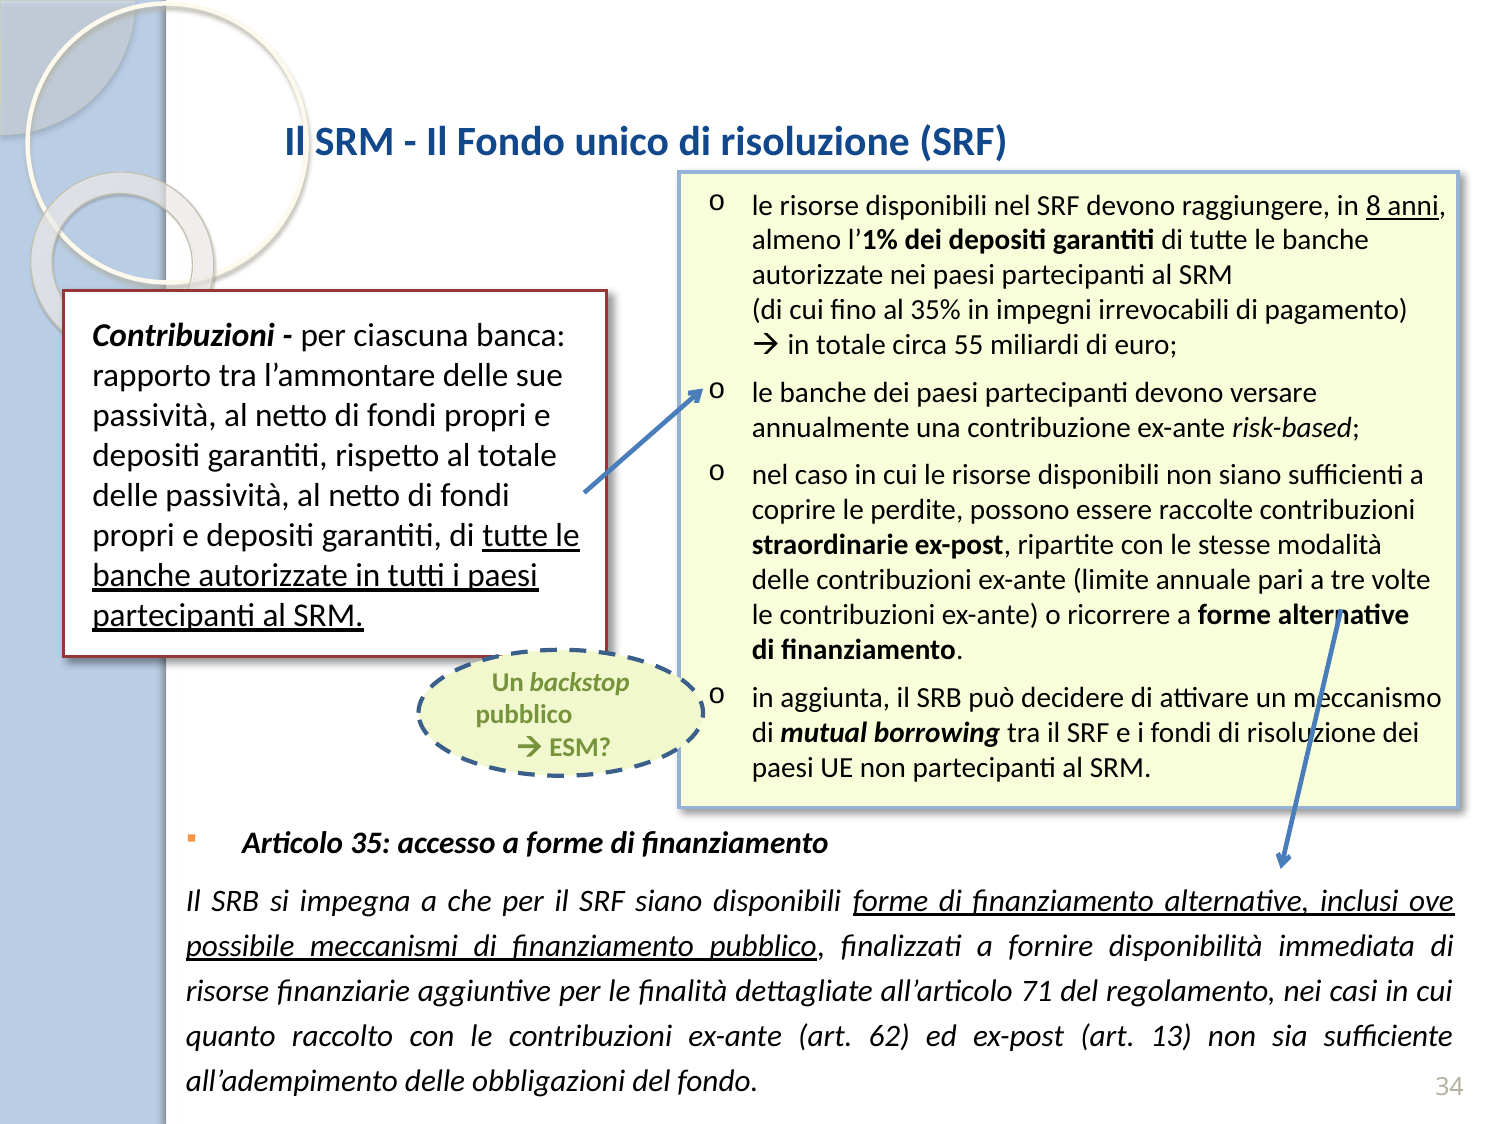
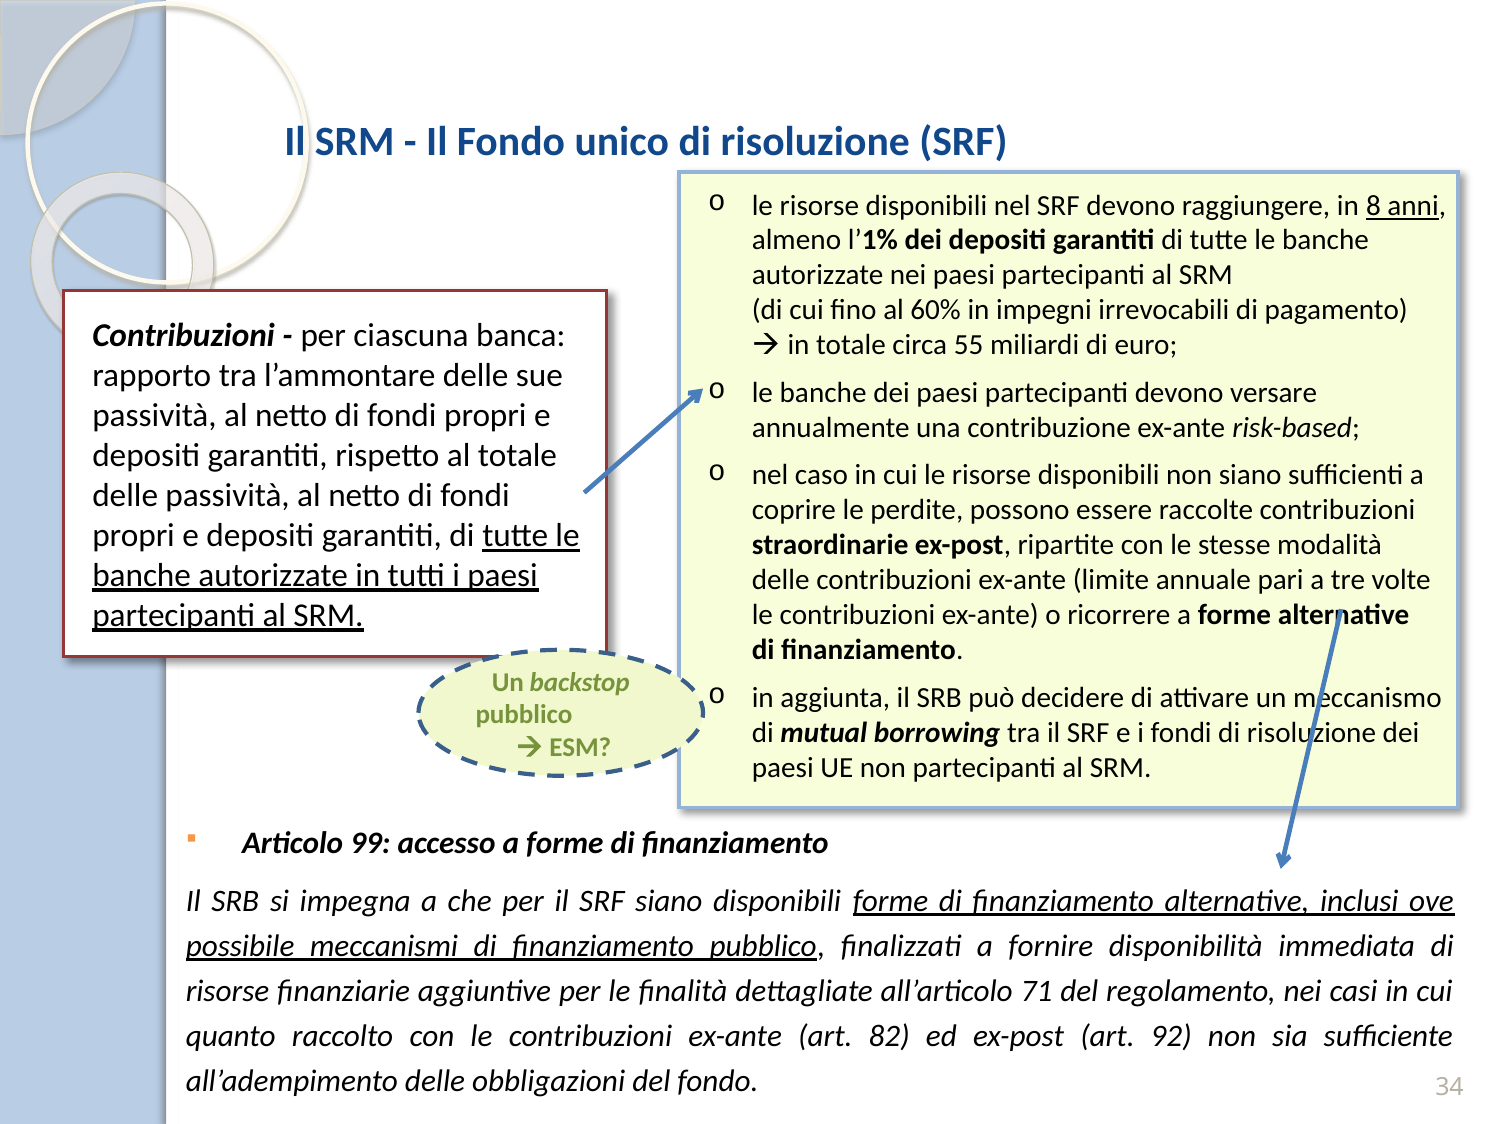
35%: 35% -> 60% (936, 310)
35: 35 -> 99 (370, 844)
62: 62 -> 82 (889, 1036)
13: 13 -> 92 (1171, 1036)
